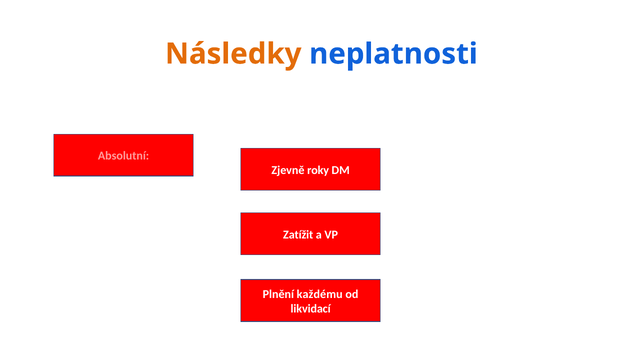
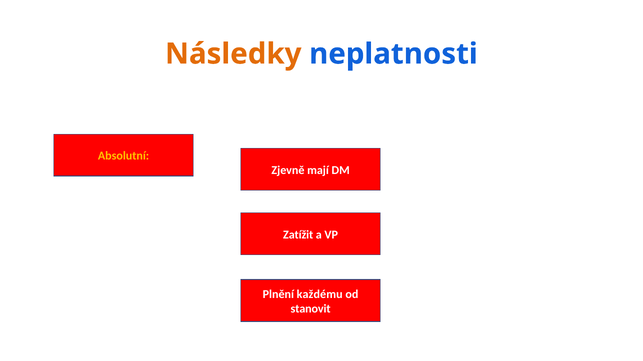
Absolutní colour: pink -> yellow (124, 156)
roky: roky -> mají (318, 170)
likvidací: likvidací -> stanovit (311, 309)
